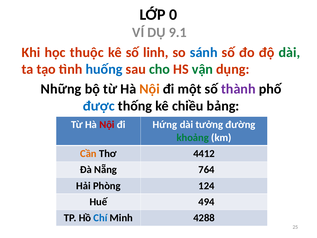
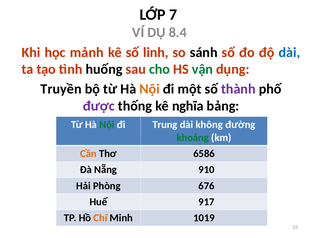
0: 0 -> 7 (173, 15)
9.1: 9.1 -> 8.4 (178, 33)
thuộc: thuộc -> mảnh (87, 52)
sánh colour: blue -> black (204, 52)
dài colour: green -> blue (289, 52)
huống colour: blue -> black (104, 69)
Những: Những -> Truyền (61, 89)
được colour: blue -> purple (99, 106)
chiều: chiều -> nghĩa (188, 106)
Nội colour: red -> green (107, 125)
Hứng: Hứng -> Trung (165, 125)
tưởng: tưởng -> không (209, 125)
4412: 4412 -> 6586 (204, 153)
764: 764 -> 910 (206, 170)
124: 124 -> 676 (206, 186)
494: 494 -> 917 (206, 202)
Chí colour: blue -> orange (100, 218)
4288: 4288 -> 1019 (204, 218)
